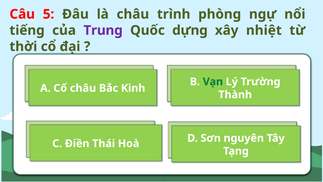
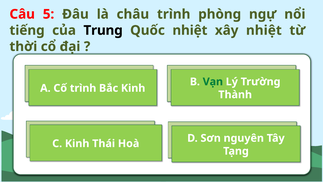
Trung colour: purple -> black (103, 30)
Quốc dựng: dựng -> nhiệt (190, 30)
Cố châu: châu -> trình (83, 88)
C Điền: Điền -> Kinh (77, 143)
